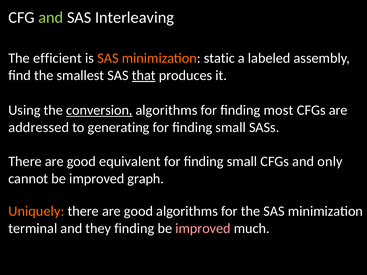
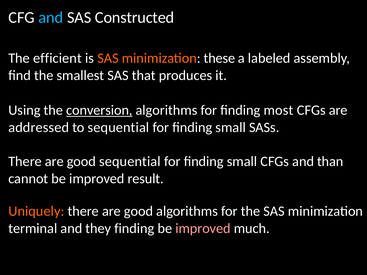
and colour: light green -> light blue (51, 17)
Interleaving: Interleaving -> Constructed (135, 17)
static: static -> these (219, 58)
that underline: present -> none (144, 75)
to generating: generating -> sequential (118, 127)
good equivalent: equivalent -> sequential (130, 162)
only: only -> than (330, 162)
graph: graph -> result (146, 179)
